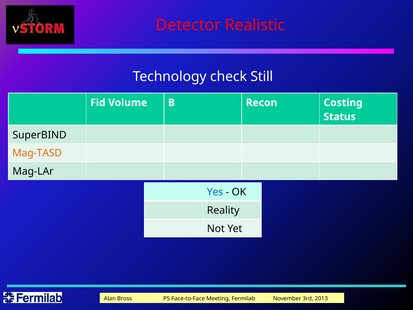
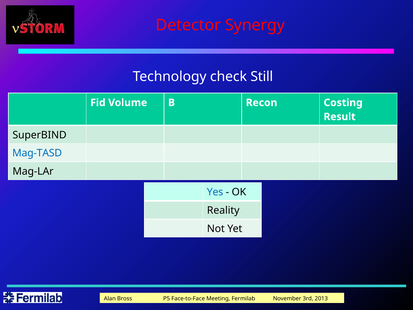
Realistic: Realistic -> Synergy (255, 25)
Status: Status -> Result (340, 117)
Mag-TASD colour: orange -> blue (37, 153)
